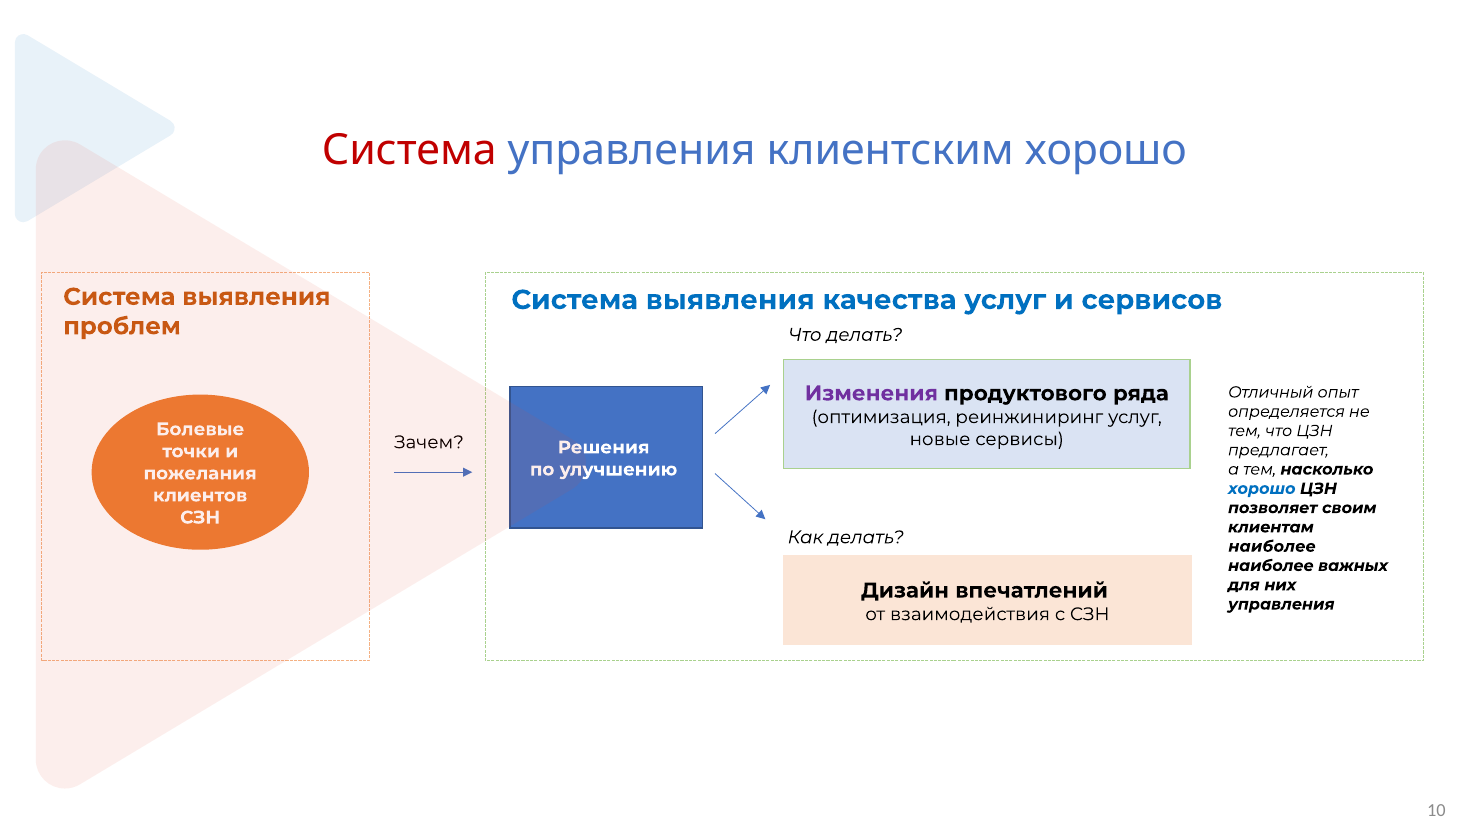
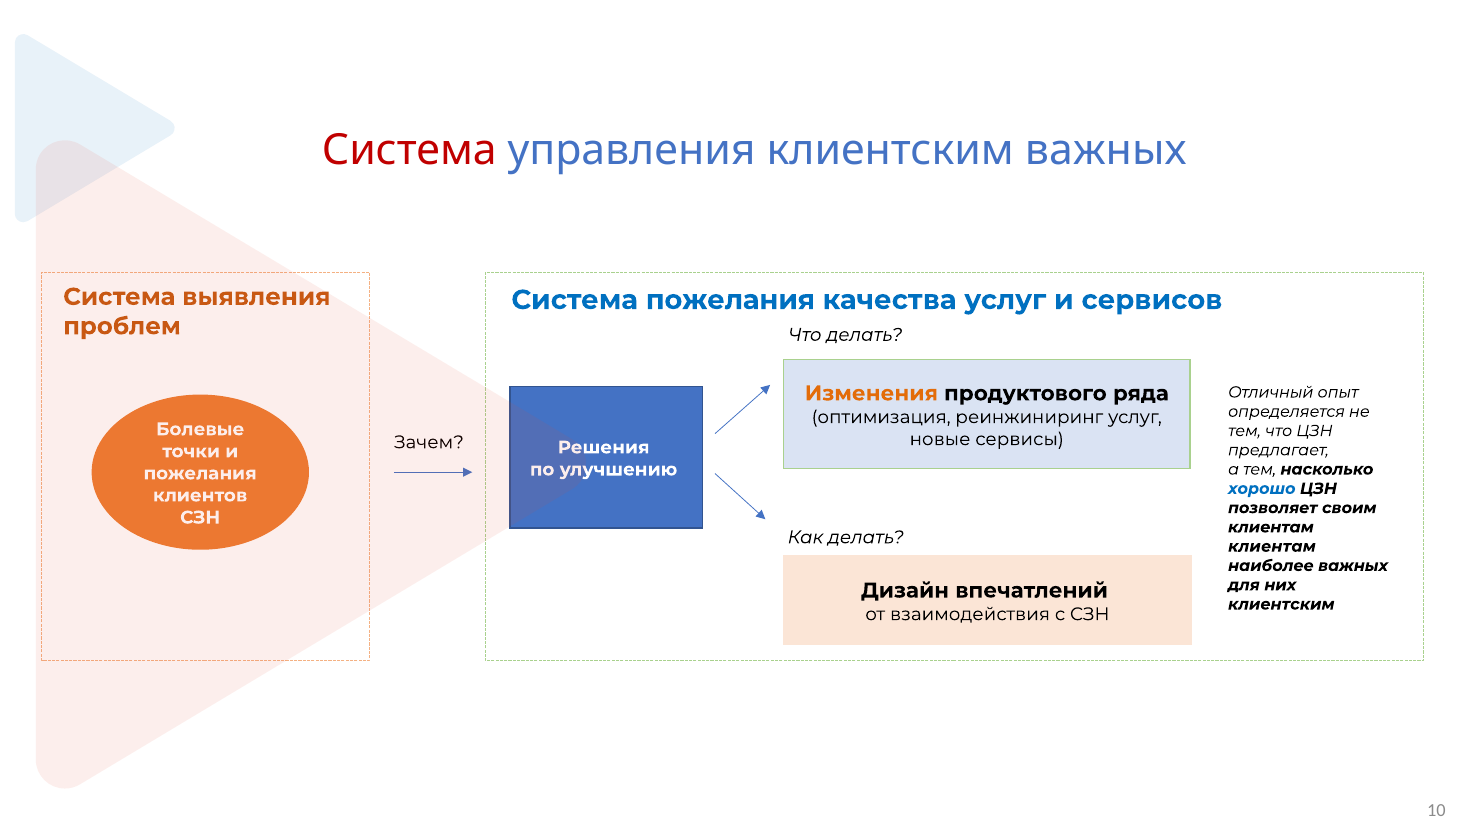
клиентским хорошо: хорошо -> важных (1106, 151)
выявления: выявления -> пожелания (730, 300)
Изменения colour: purple -> orange (871, 393)
наиболее: наиболее -> клиентам (1272, 546)
управления: управления -> клиентским (1281, 604)
